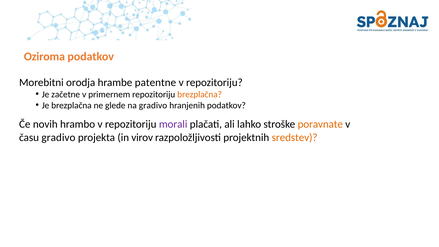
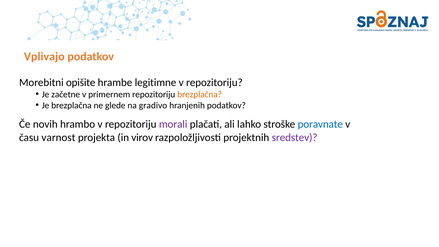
Oziroma: Oziroma -> Vplivajo (44, 56)
orodja: orodja -> opišite (81, 82)
patentne: patentne -> legitimne (156, 82)
poravnate colour: orange -> blue (320, 124)
času gradivo: gradivo -> varnost (58, 137)
sredstev colour: orange -> purple (295, 137)
